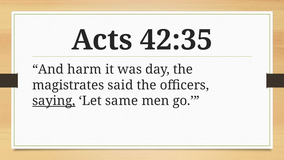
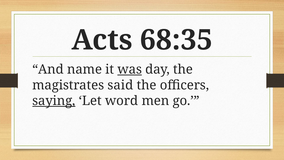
42:35: 42:35 -> 68:35 (176, 40)
harm: harm -> name (85, 69)
was underline: none -> present (130, 69)
same: same -> word (122, 101)
